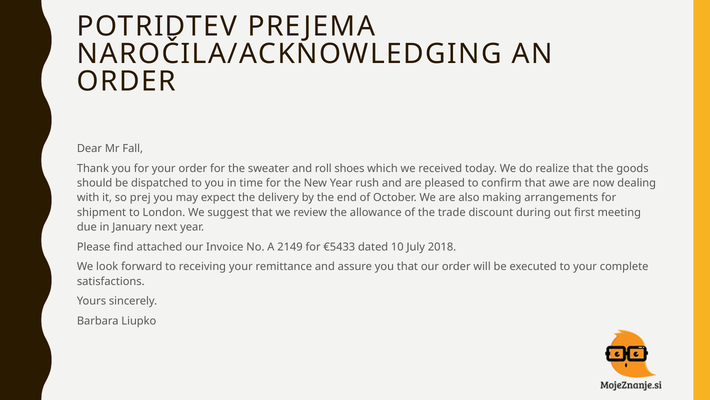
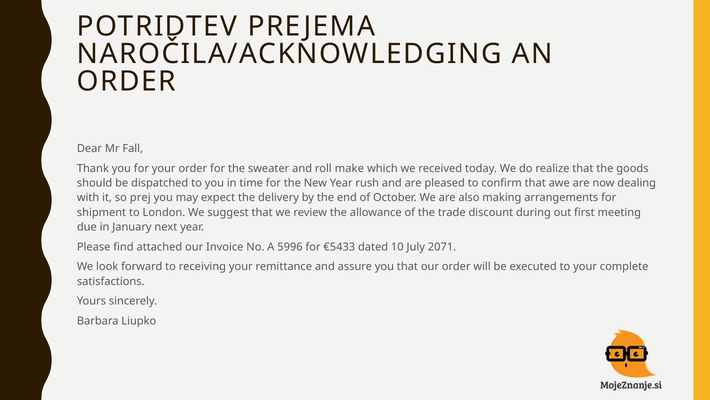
shoes: shoes -> make (349, 168)
2149: 2149 -> 5996 (290, 247)
2018: 2018 -> 2071 (442, 247)
